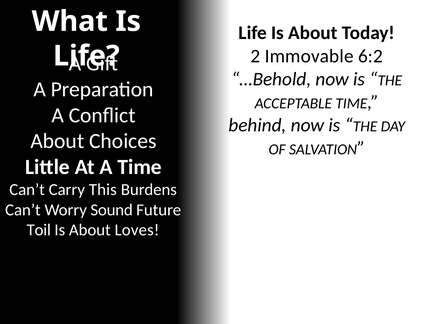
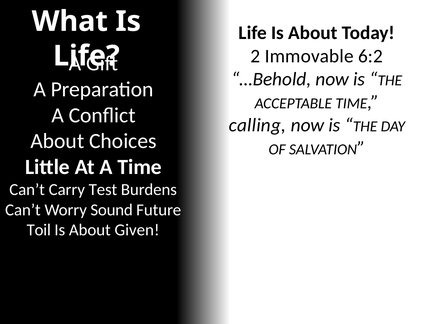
behind: behind -> calling (257, 125)
This: This -> Test (103, 190)
Loves: Loves -> Given (137, 230)
